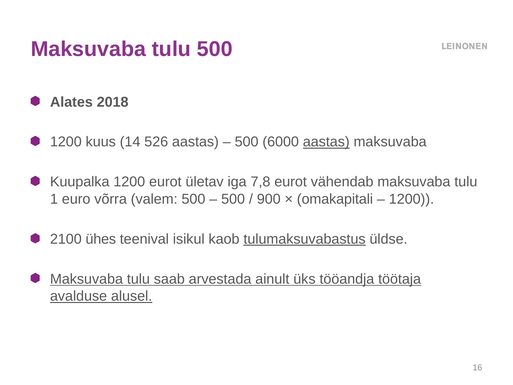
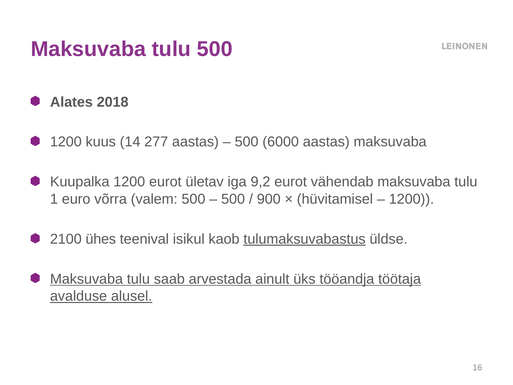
526: 526 -> 277 (156, 142)
aastas underline: present -> none (326, 142)
7,8: 7,8 -> 9,2 (261, 182)
omakapitali: omakapitali -> hüvitamisel (335, 199)
